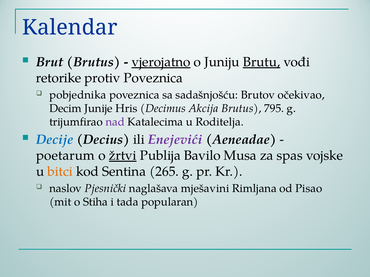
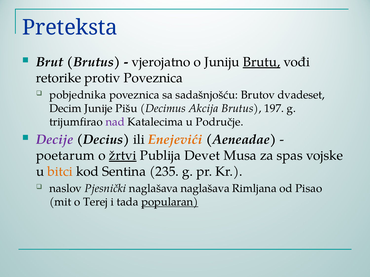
Kalendar: Kalendar -> Preteksta (70, 28)
vjerojatno underline: present -> none (161, 62)
očekivao: očekivao -> dvadeset (301, 95)
Hris: Hris -> Pišu (126, 109)
795: 795 -> 197 (274, 109)
Roditelja: Roditelja -> Područje (220, 122)
Decije colour: blue -> purple (55, 140)
Enejevići colour: purple -> orange (175, 140)
Bavilo: Bavilo -> Devet (202, 156)
265: 265 -> 235 (164, 172)
naglašava mješavini: mješavini -> naglašava (205, 189)
Stiha: Stiha -> Terej (95, 202)
popularan underline: none -> present (170, 202)
